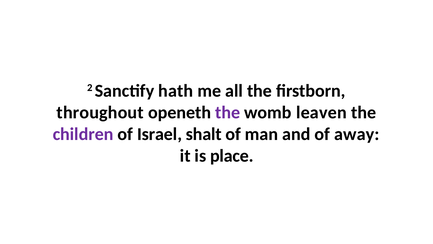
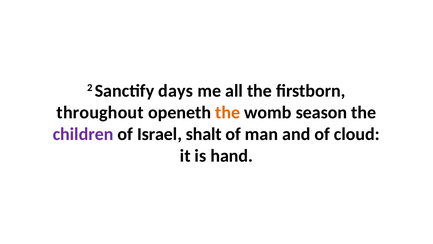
hath: hath -> days (176, 91)
the colour: purple -> orange (228, 112)
leaven: leaven -> season (321, 112)
away: away -> cloud (357, 134)
place: place -> hand (232, 156)
